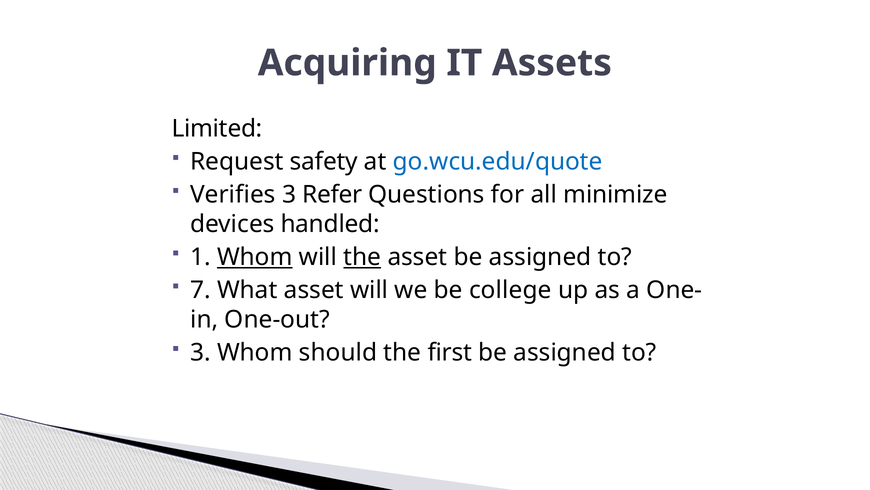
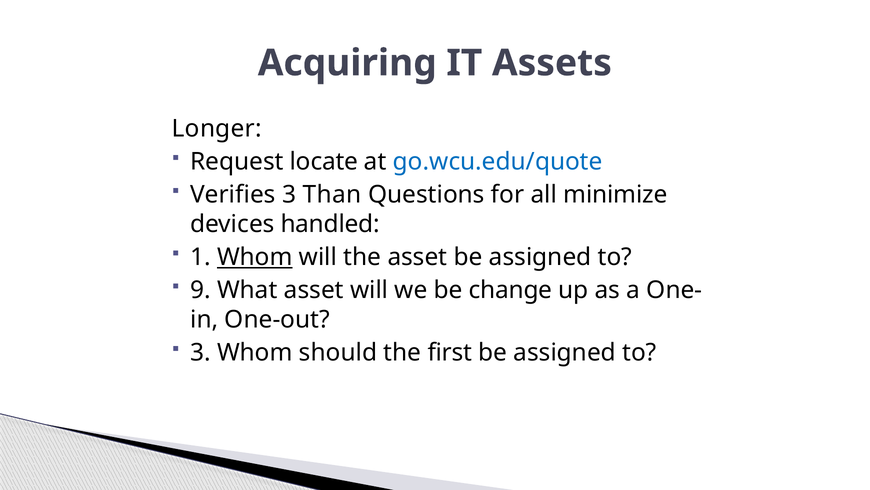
Limited: Limited -> Longer (217, 128)
safety: safety -> locate (324, 161)
Refer: Refer -> Than (332, 194)
the underline: present -> none (362, 257)
7: 7 -> 9 (200, 290)
college: college -> change (510, 290)
